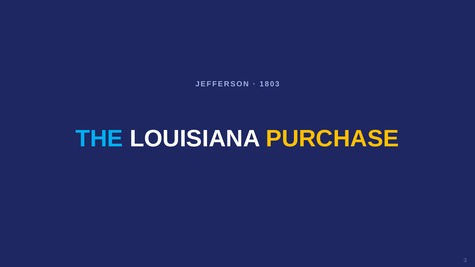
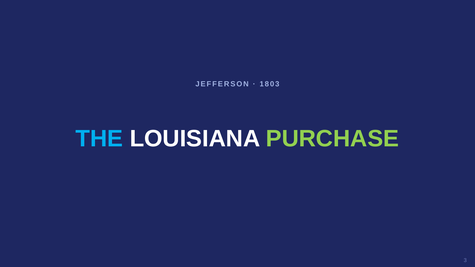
PURCHASE colour: yellow -> light green (332, 139)
